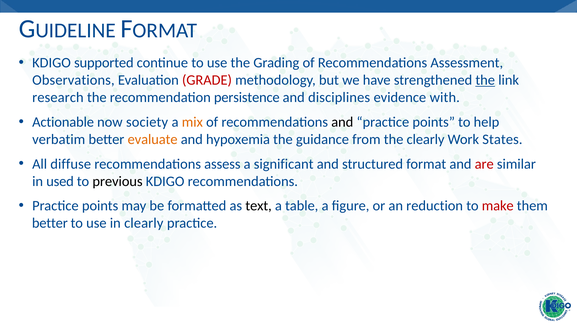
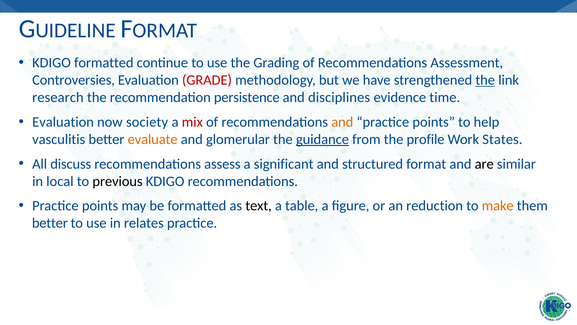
KDIGO supported: supported -> formatted (104, 63)
Observations: Observations -> Controversies (74, 80)
with: with -> time (445, 97)
Actionable: Actionable -> Evaluation (63, 122)
mix colour: orange -> red (192, 122)
and colour: black -> orange (342, 122)
verbatim: verbatim -> vasculitis (59, 139)
hypoxemia: hypoxemia -> glomerular (238, 139)
guidance underline: none -> present (322, 139)
the clearly: clearly -> profile (426, 139)
diffuse: diffuse -> discuss (71, 164)
are colour: red -> black (484, 164)
used: used -> local (60, 181)
make colour: red -> orange (498, 206)
in clearly: clearly -> relates (144, 223)
